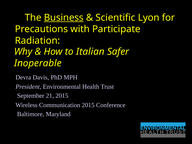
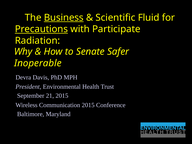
Lyon: Lyon -> Fluid (149, 18)
Precautions underline: none -> present (41, 29)
Italian: Italian -> Senate (90, 52)
